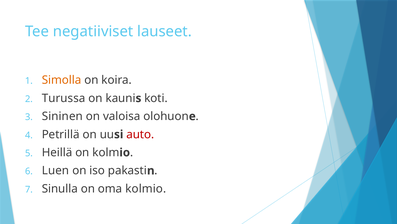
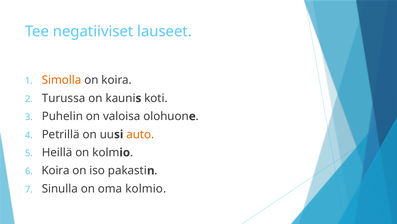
Sininen: Sininen -> Puhelin (62, 116)
auto colour: red -> orange (140, 134)
Luen: Luen -> Koira (56, 170)
